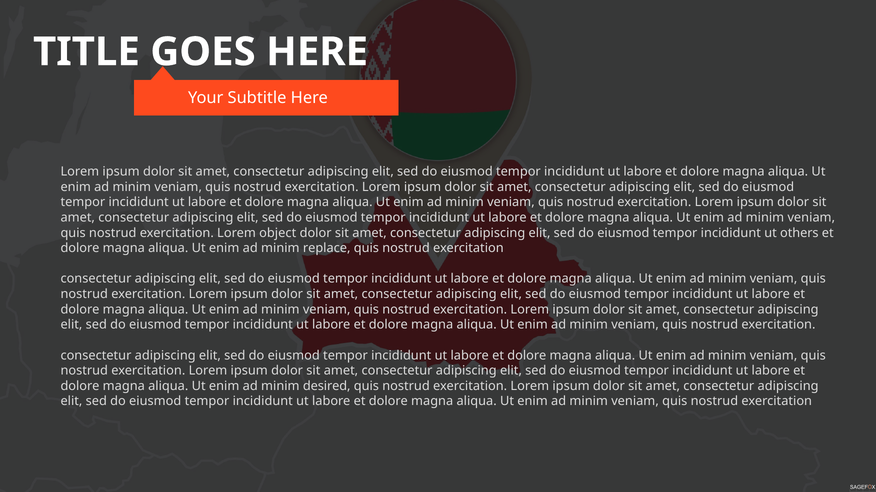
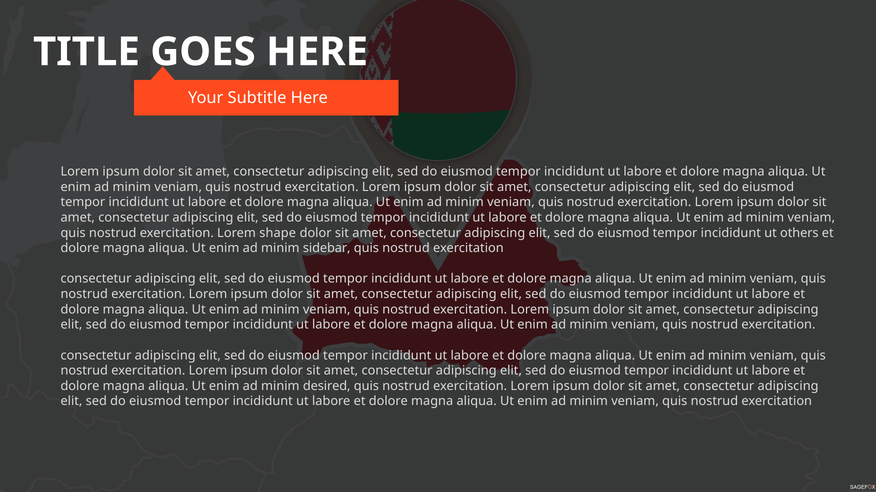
object: object -> shape (278, 233)
replace: replace -> sidebar (327, 248)
